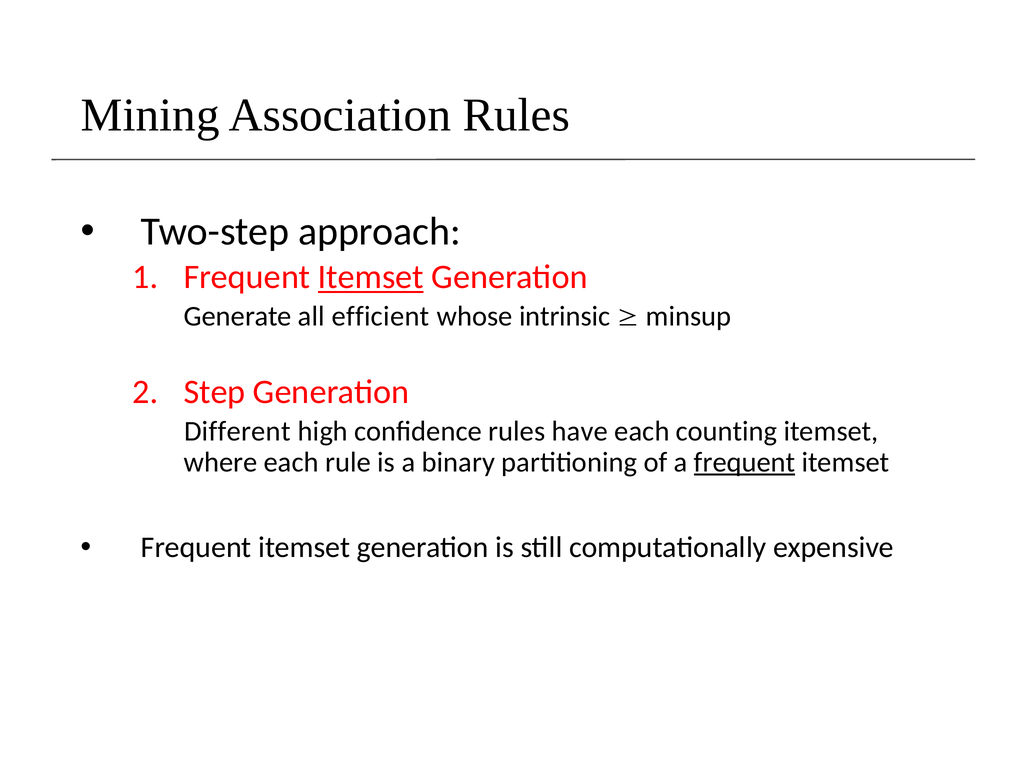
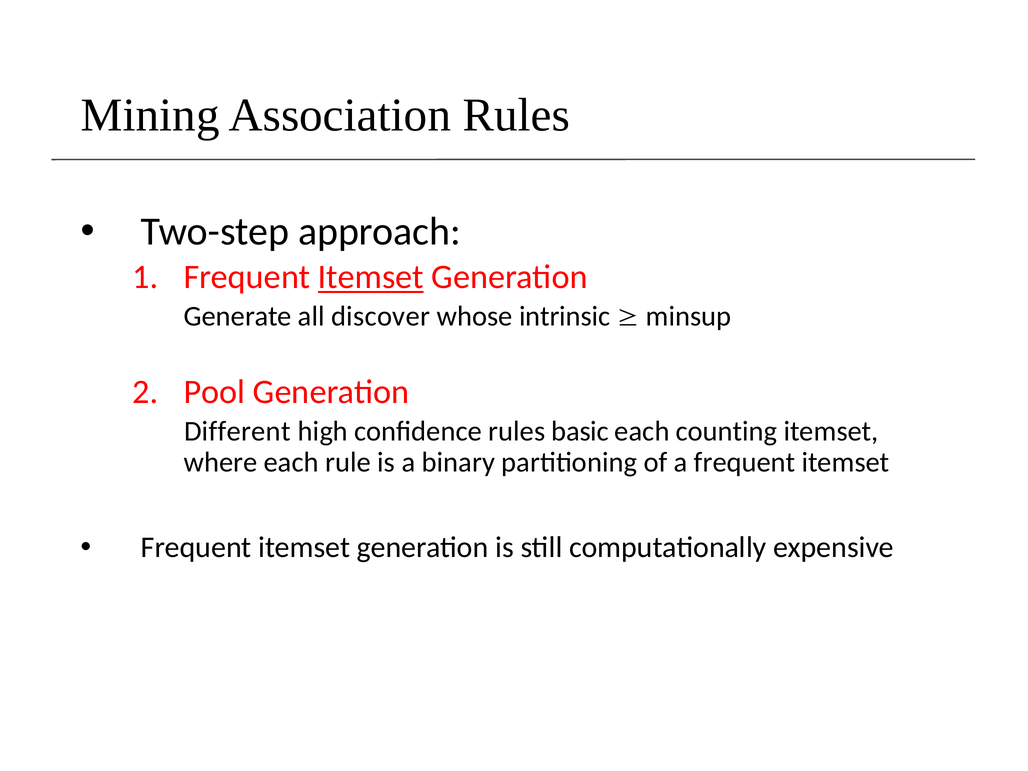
efficient: efficient -> discover (381, 316)
Step: Step -> Pool (214, 392)
have: have -> basic (580, 431)
frequent underline: present -> none (745, 462)
